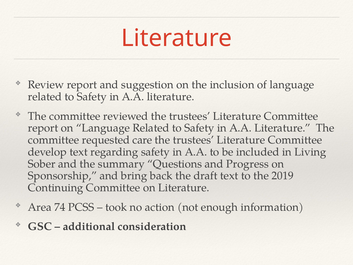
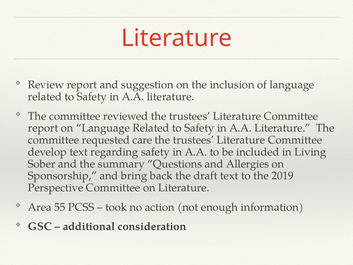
Progress: Progress -> Allergies (248, 164)
Continuing: Continuing -> Perspective (56, 188)
74: 74 -> 55 (60, 207)
